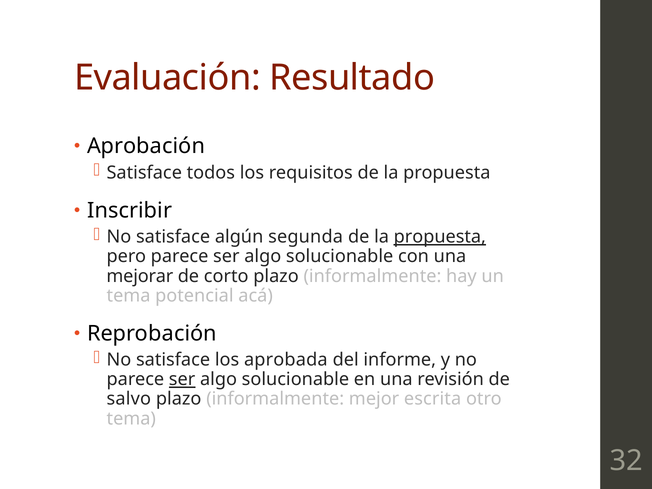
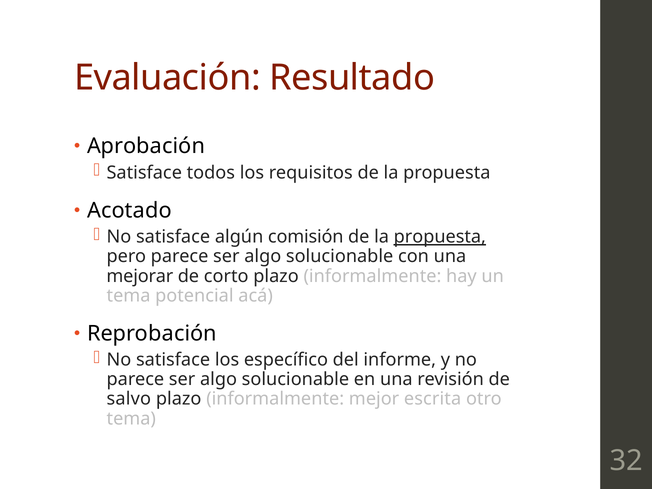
Inscribir: Inscribir -> Acotado (130, 211)
segunda: segunda -> comisión (306, 237)
aprobada: aprobada -> específico (286, 360)
ser underline: present -> none (182, 379)
